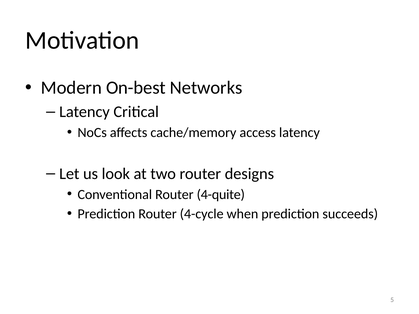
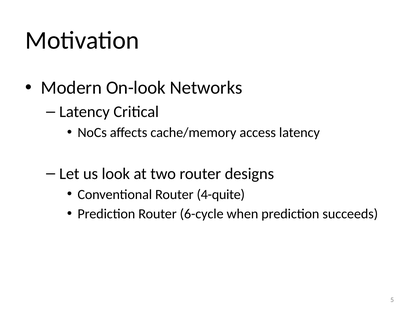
On-best: On-best -> On-look (136, 88)
4-cycle: 4-cycle -> 6-cycle (202, 214)
